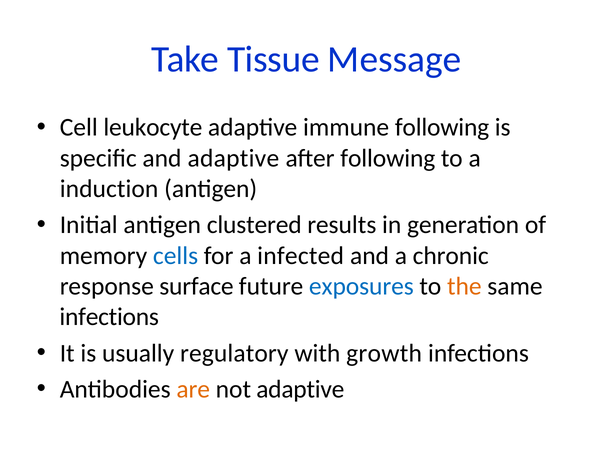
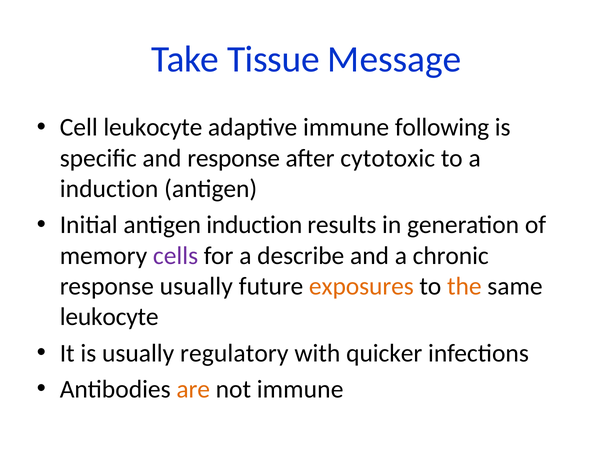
and adaptive: adaptive -> response (234, 158)
after following: following -> cytotoxic (388, 158)
antigen clustered: clustered -> induction (254, 225)
cells colour: blue -> purple (176, 256)
infected: infected -> describe (301, 256)
response surface: surface -> usually (196, 286)
exposures colour: blue -> orange (361, 286)
infections: infections -> leukocyte (109, 317)
growth: growth -> quicker (384, 353)
not adaptive: adaptive -> immune (300, 389)
